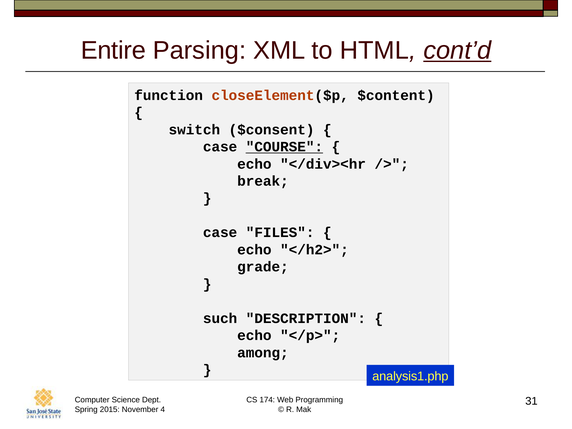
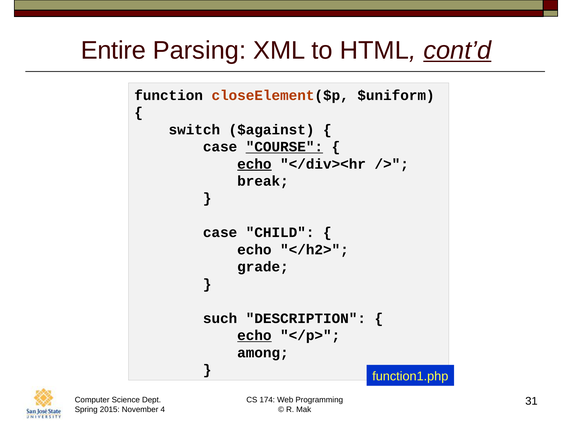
$content: $content -> $uniform (396, 95)
$consent: $consent -> $against (272, 130)
echo underline: none -> present (254, 164)
FILES: FILES -> CHILD (280, 233)
echo underline: none -> present (254, 336)
analysis1.php: analysis1.php -> function1.php (410, 376)
